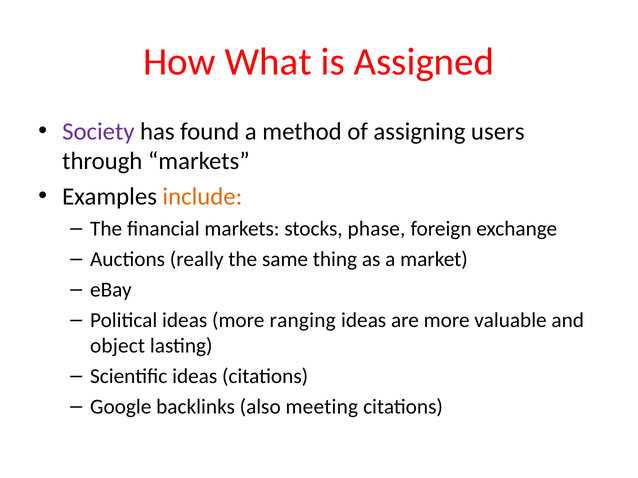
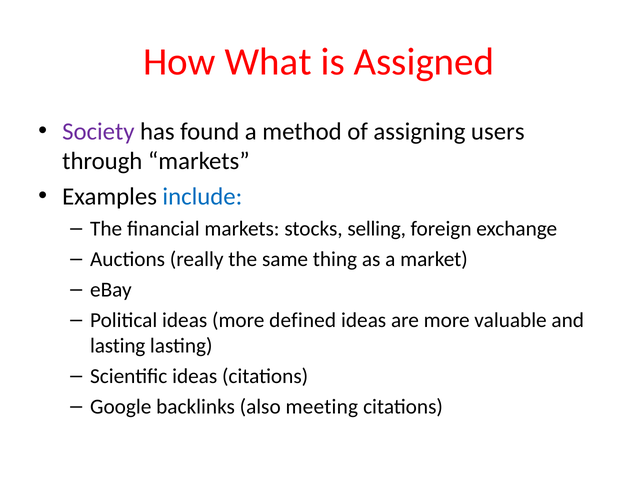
include colour: orange -> blue (202, 197)
phase: phase -> selling (377, 229)
ranging: ranging -> defined (303, 321)
object: object -> lasting (118, 346)
